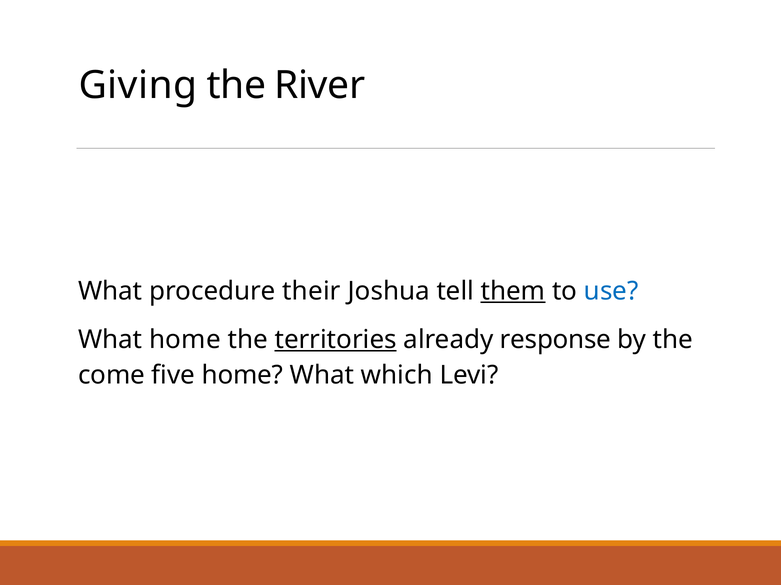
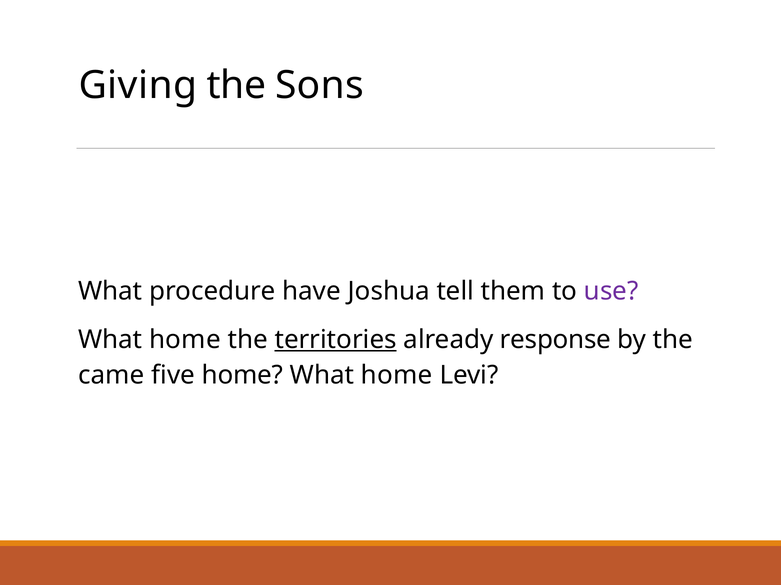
River: River -> Sons (319, 85)
their: their -> have (311, 291)
them underline: present -> none (513, 291)
use colour: blue -> purple (611, 291)
come: come -> came (111, 376)
which: which -> home (397, 376)
